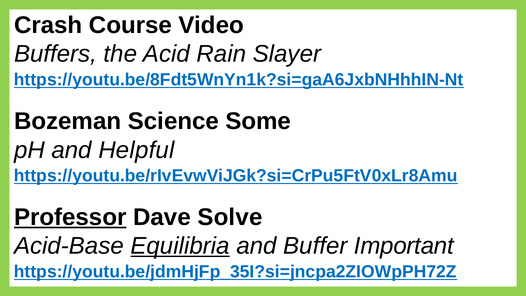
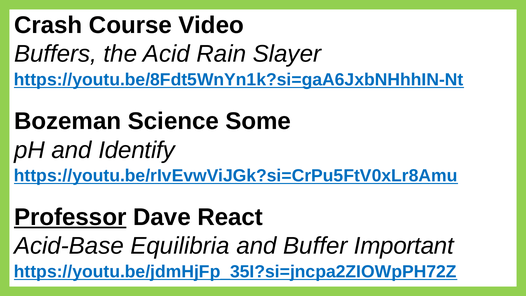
Helpful: Helpful -> Identify (137, 150)
Solve: Solve -> React (230, 217)
Equilibria underline: present -> none (180, 246)
